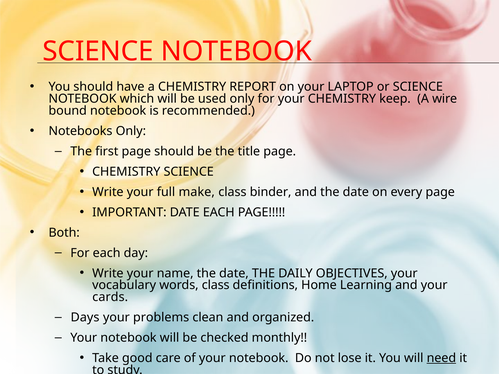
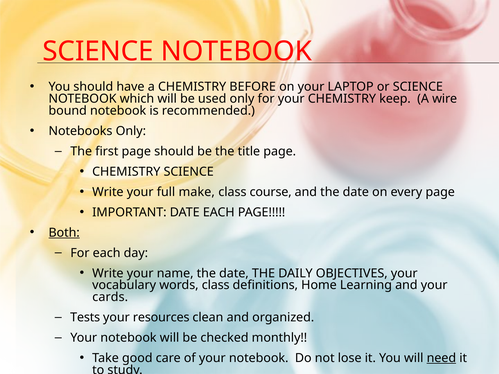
REPORT: REPORT -> BEFORE (253, 87)
binder: binder -> course (271, 192)
Both underline: none -> present (64, 233)
Days: Days -> Tests (85, 318)
problems: problems -> resources (161, 318)
